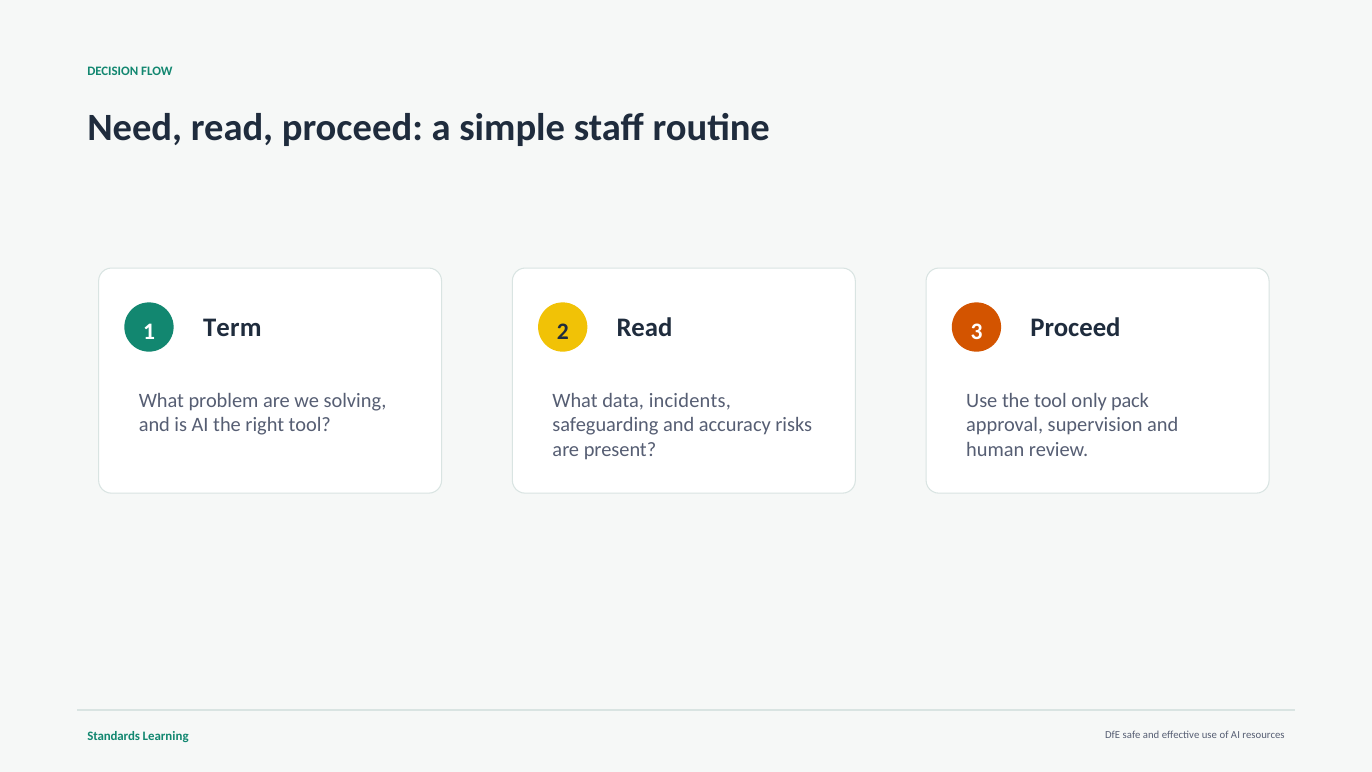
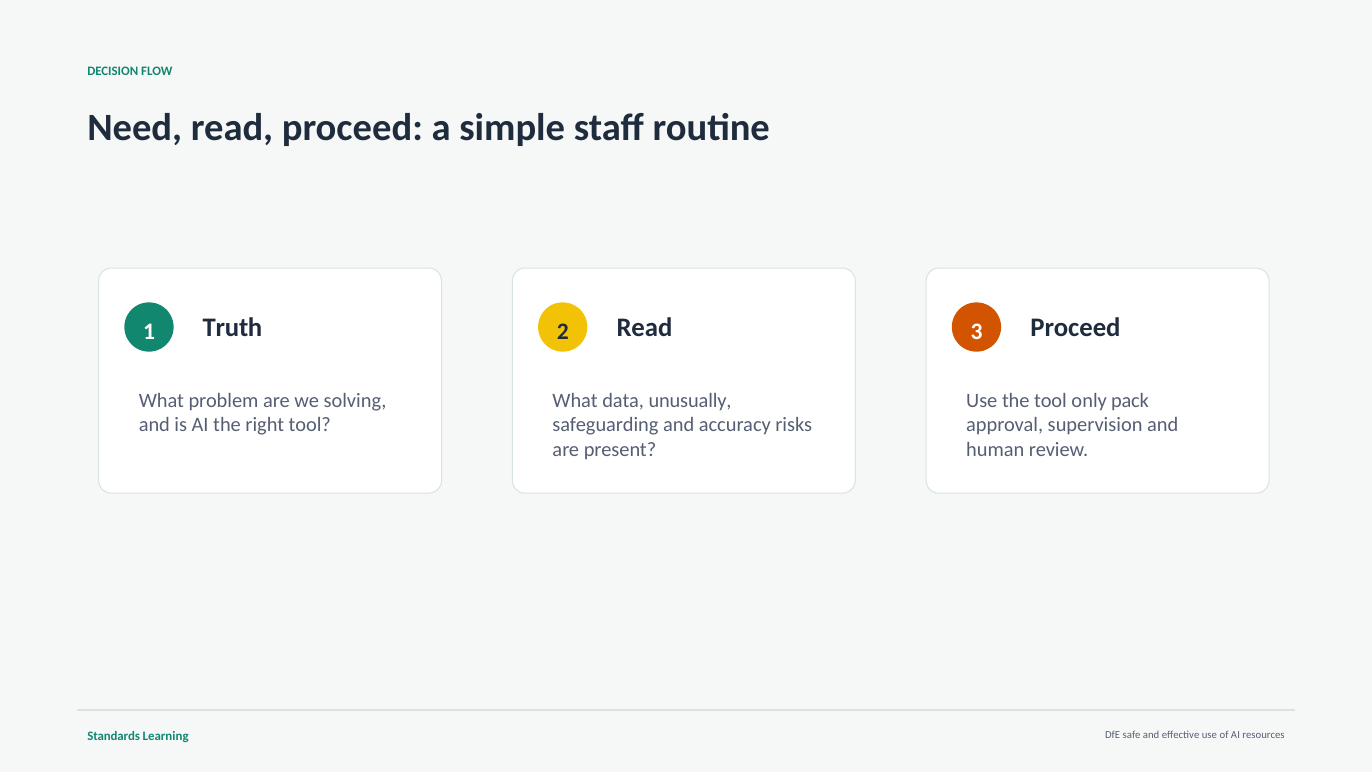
Term: Term -> Truth (233, 327)
incidents: incidents -> unusually (690, 400)
